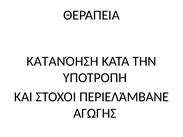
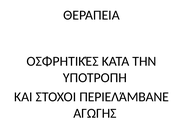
ΚΑΤΑΝΌΗΣΗ: ΚΑΤΑΝΌΗΣΗ -> ΟΣΦΡΗΤΙΚΈΣ (63, 61)
